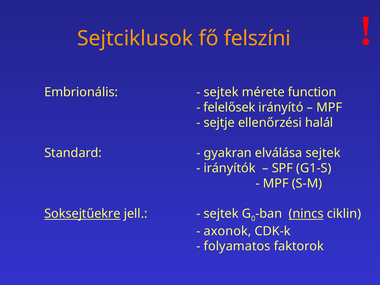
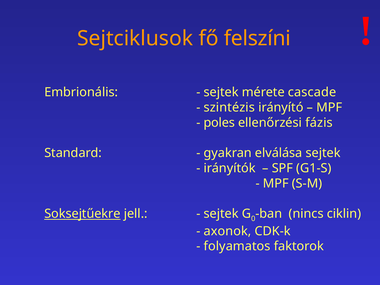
function: function -> cascade (312, 92)
felelősek: felelősek -> szintézis (229, 107)
sejtje: sejtje -> poles (219, 123)
halál: halál -> fázis (319, 123)
nincs underline: present -> none (306, 214)
